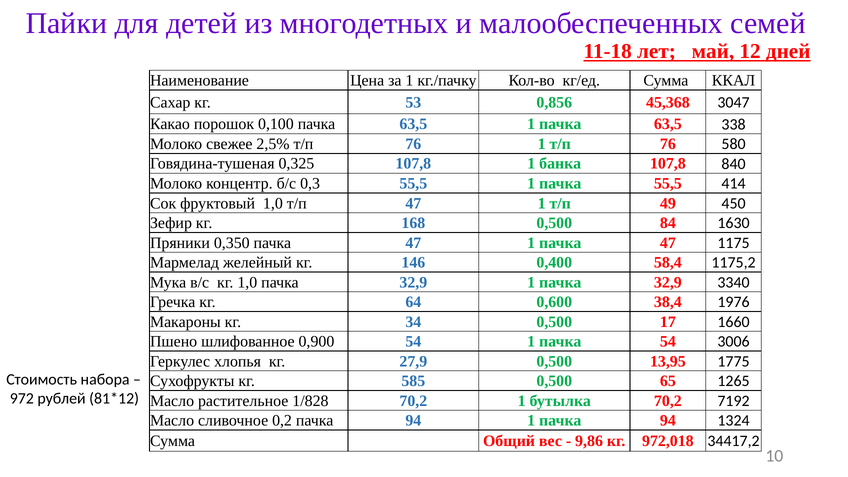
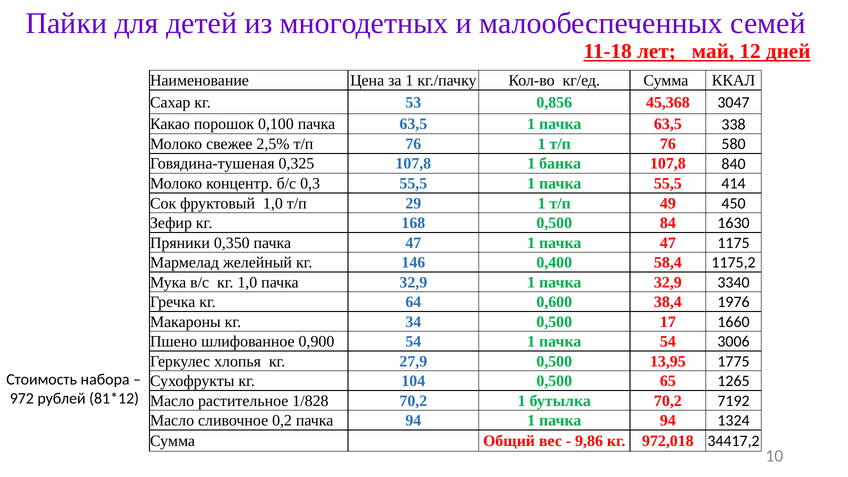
т/п 47: 47 -> 29 (413, 203)
585: 585 -> 104 (413, 381)
